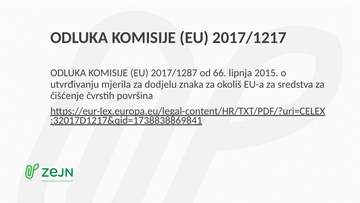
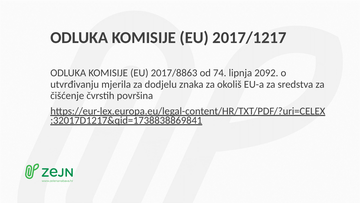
2017/1287: 2017/1287 -> 2017/8863 (174, 73)
66: 66 -> 74 (220, 73)
2015: 2015 -> 2092 (266, 73)
